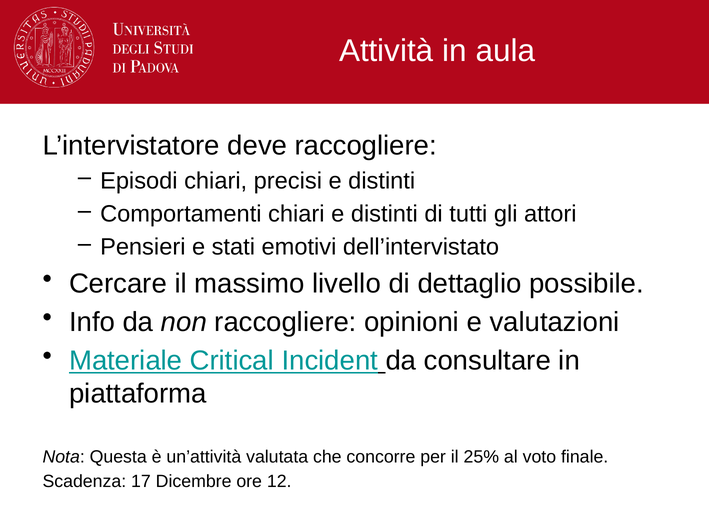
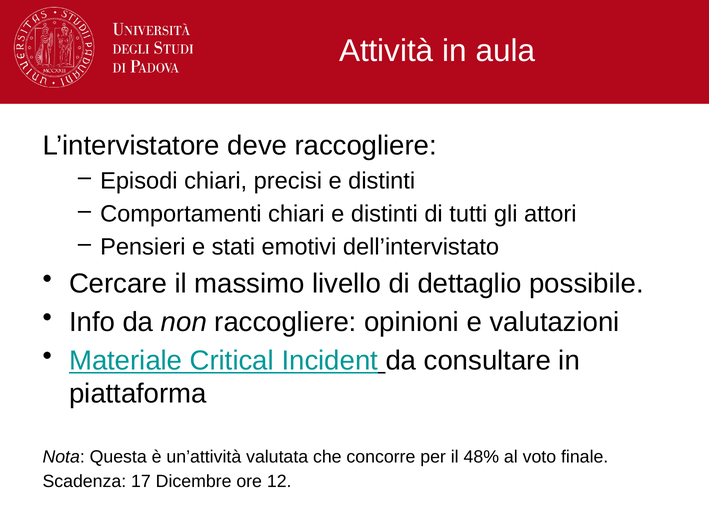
25%: 25% -> 48% (481, 457)
